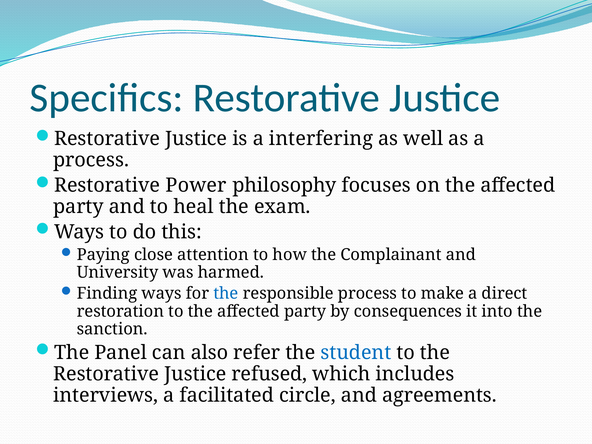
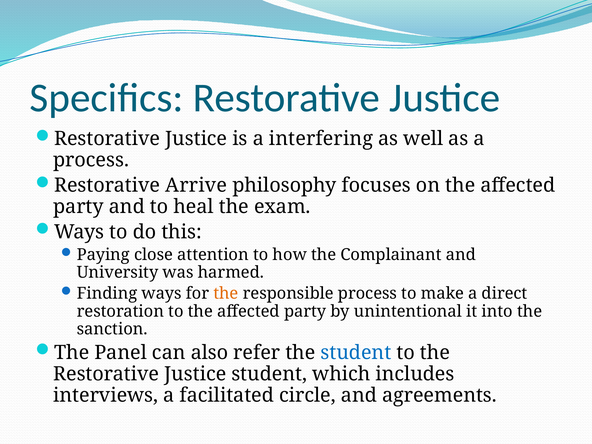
Power: Power -> Arrive (196, 185)
the colour: blue -> orange (226, 294)
consequences: consequences -> unintentional (408, 311)
Justice refused: refused -> student (269, 374)
